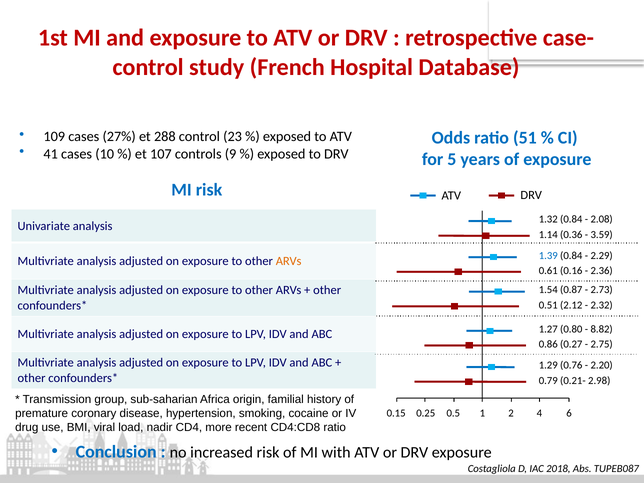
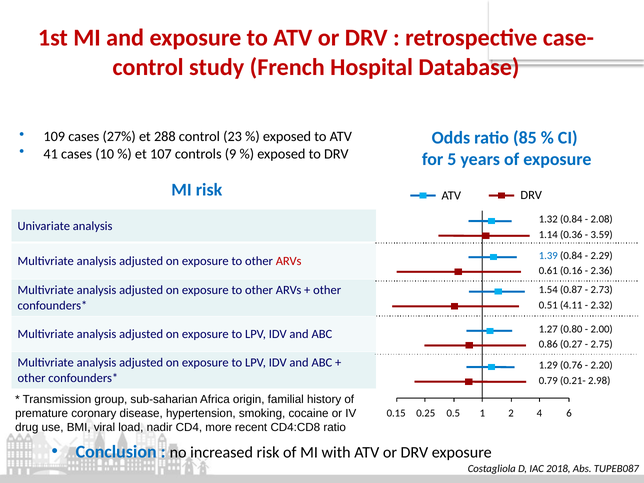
51: 51 -> 85 (525, 138)
ARVs colour: orange -> red (289, 261)
2.12: 2.12 -> 4.11 (571, 305)
8.82: 8.82 -> 2.00 (602, 329)
